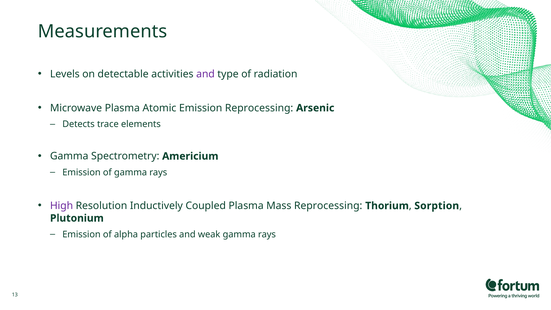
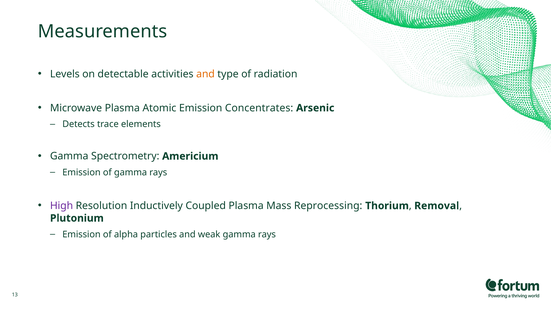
and colour: purple -> orange (205, 74)
Emission Reprocessing: Reprocessing -> Concentrates (259, 108)
Sorption: Sorption -> Removal (437, 206)
